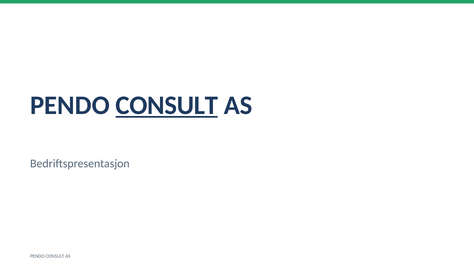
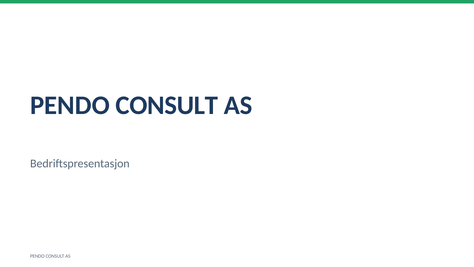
CONSULT underline: present -> none (167, 105)
